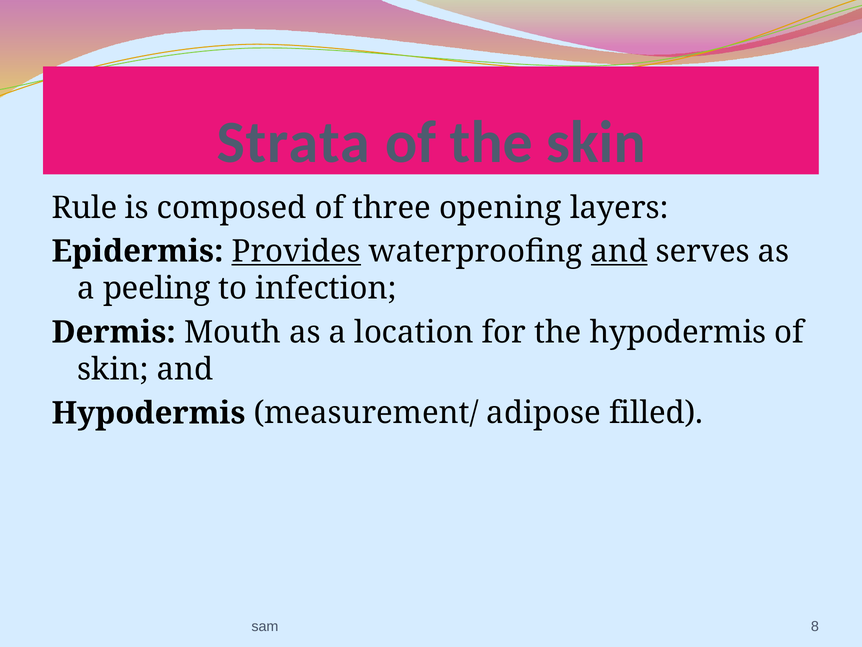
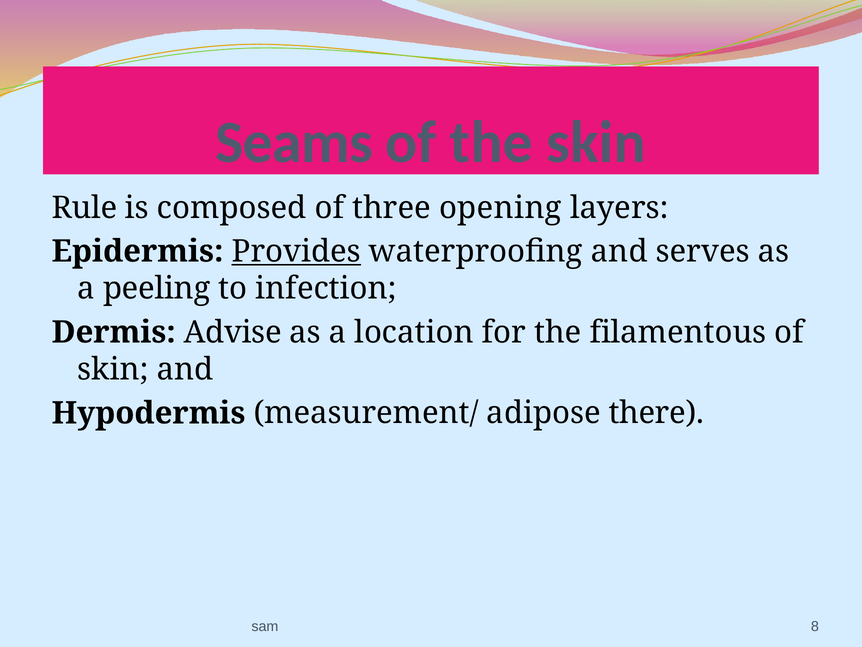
Strata: Strata -> Seams (294, 142)
and underline: present -> none (619, 251)
Mouth: Mouth -> Advise (233, 332)
the hypodermis: hypodermis -> filamentous (678, 332)
filled: filled -> there (656, 413)
